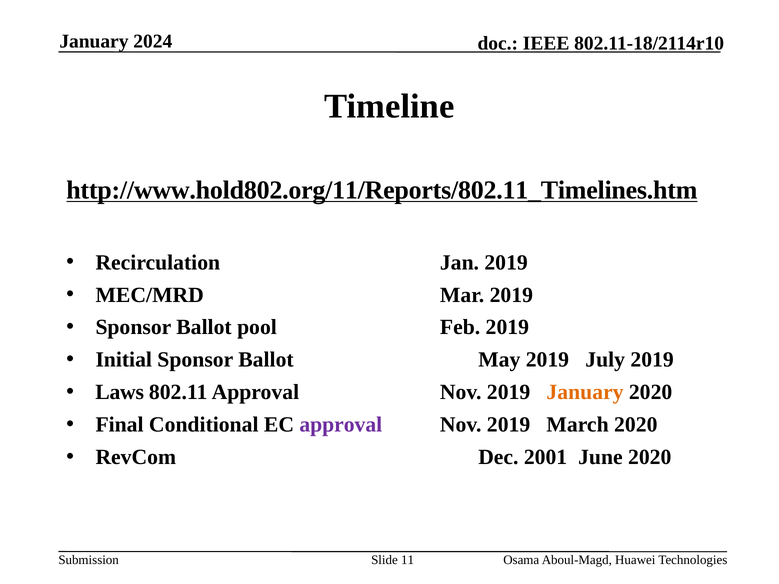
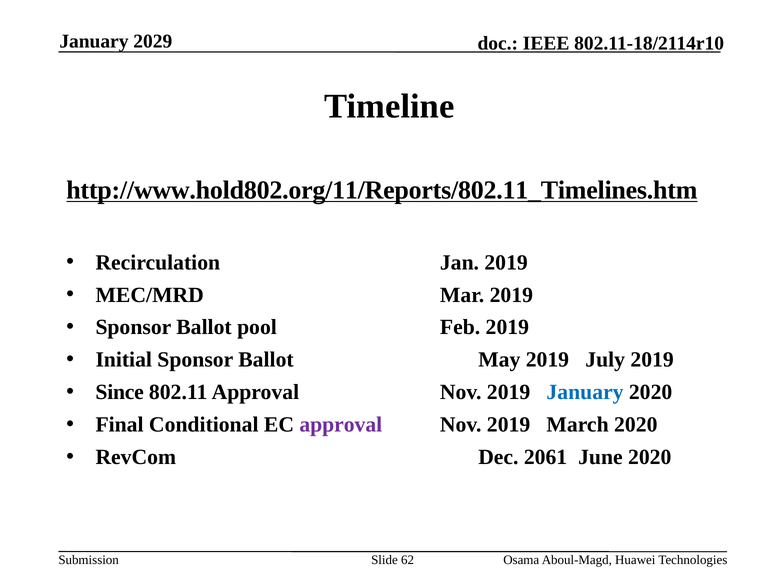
2024: 2024 -> 2029 (153, 41)
Laws: Laws -> Since (120, 392)
January colour: orange -> blue (585, 392)
2001: 2001 -> 2061 (546, 457)
11: 11 -> 62 (408, 560)
